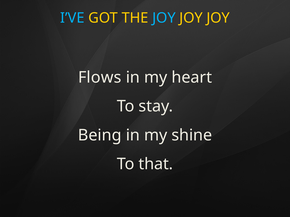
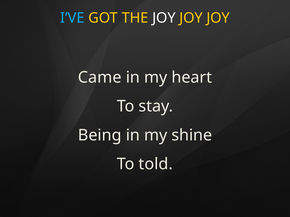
JOY colour: light blue -> white (164, 18)
Flows: Flows -> Came (100, 77)
that: that -> told (156, 164)
